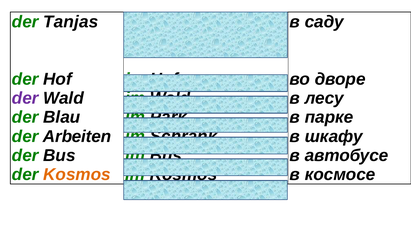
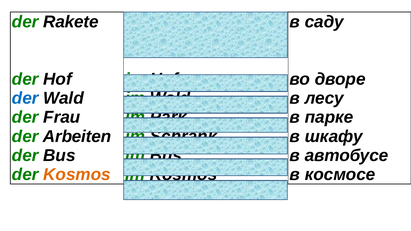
Tanjas: Tanjas -> Rakete (71, 22)
der colour: purple -> blue (25, 98)
Blau: Blau -> Frau (62, 117)
